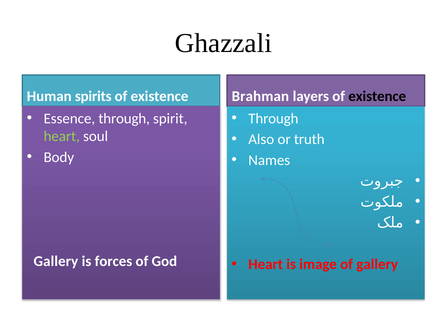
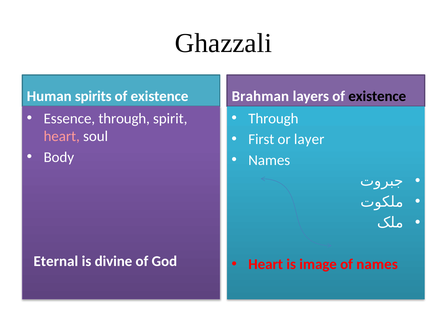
heart colour: light green -> pink (62, 136)
Also: Also -> First (261, 139)
truth: truth -> layer (309, 139)
Gallery: Gallery -> Eternal (56, 262)
forces: forces -> divine (113, 262)
of gallery: gallery -> names (377, 265)
